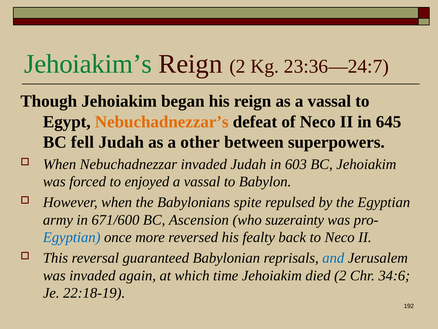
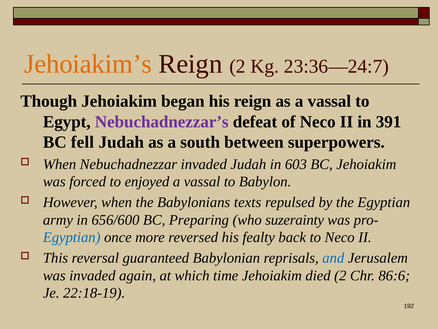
Jehoiakim’s colour: green -> orange (88, 64)
Nebuchadnezzar’s colour: orange -> purple (162, 122)
645: 645 -> 391 (389, 122)
other: other -> south (200, 142)
spite: spite -> texts (248, 202)
671/600: 671/600 -> 656/600 (115, 220)
Ascension: Ascension -> Preparing (199, 220)
34:6: 34:6 -> 86:6 (394, 275)
